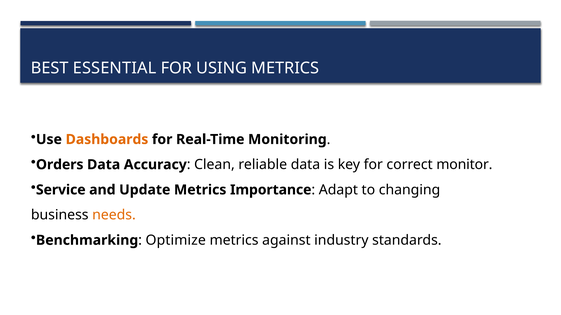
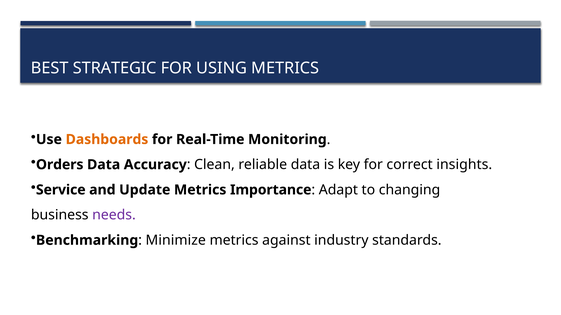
ESSENTIAL: ESSENTIAL -> STRATEGIC (115, 68)
monitor: monitor -> insights (464, 165)
needs colour: orange -> purple (114, 215)
Optimize: Optimize -> Minimize (176, 241)
